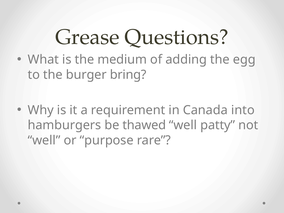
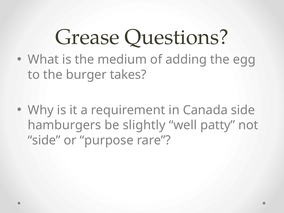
bring: bring -> takes (128, 75)
Canada into: into -> side (243, 110)
thawed: thawed -> slightly (144, 125)
well: well -> side (44, 140)
